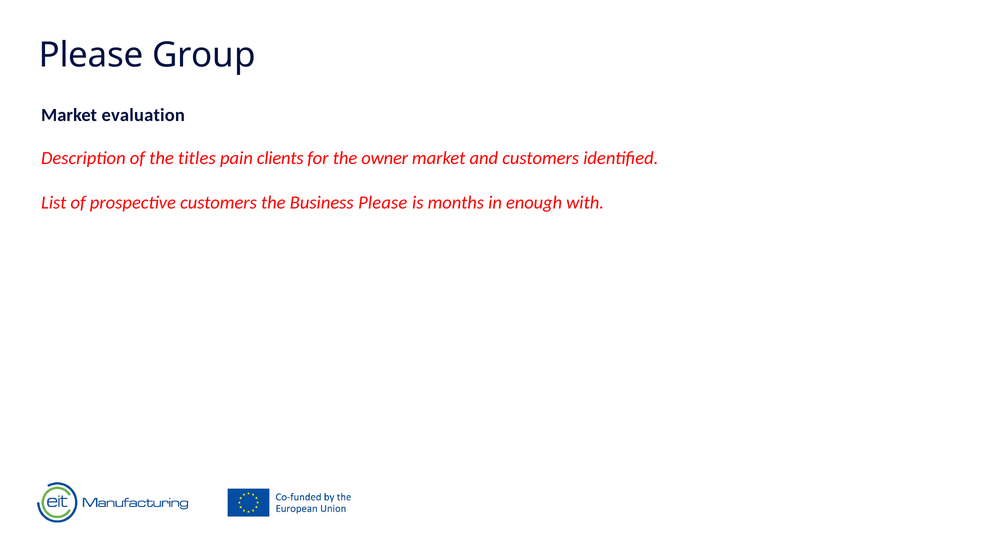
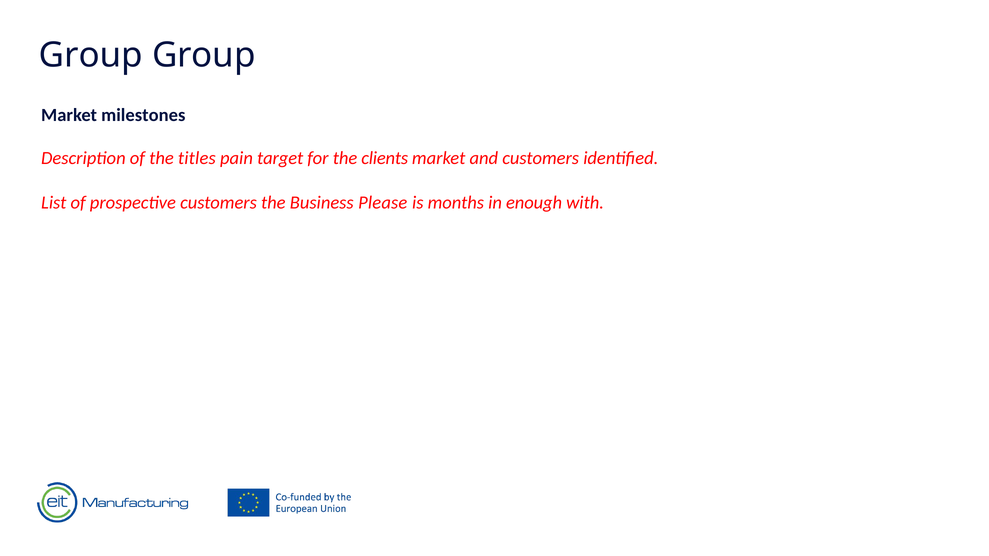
Please: Please -> Group (91, 55)
evaluation: evaluation -> milestones (143, 115)
clients: clients -> target (280, 158)
owner: owner -> clients (385, 158)
